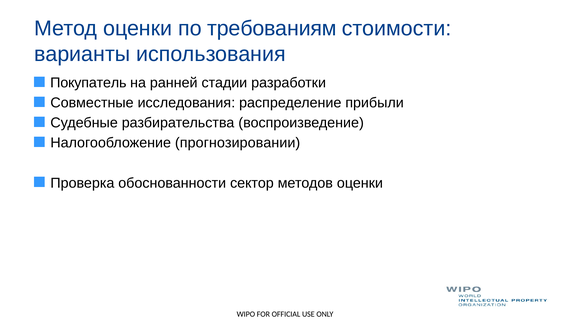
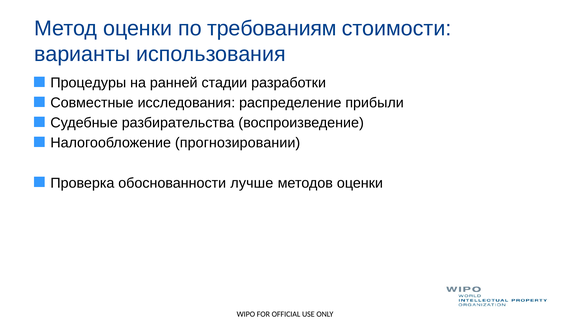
Покупатель: Покупатель -> Процедуры (88, 83)
сектор: сектор -> лучше (252, 183)
